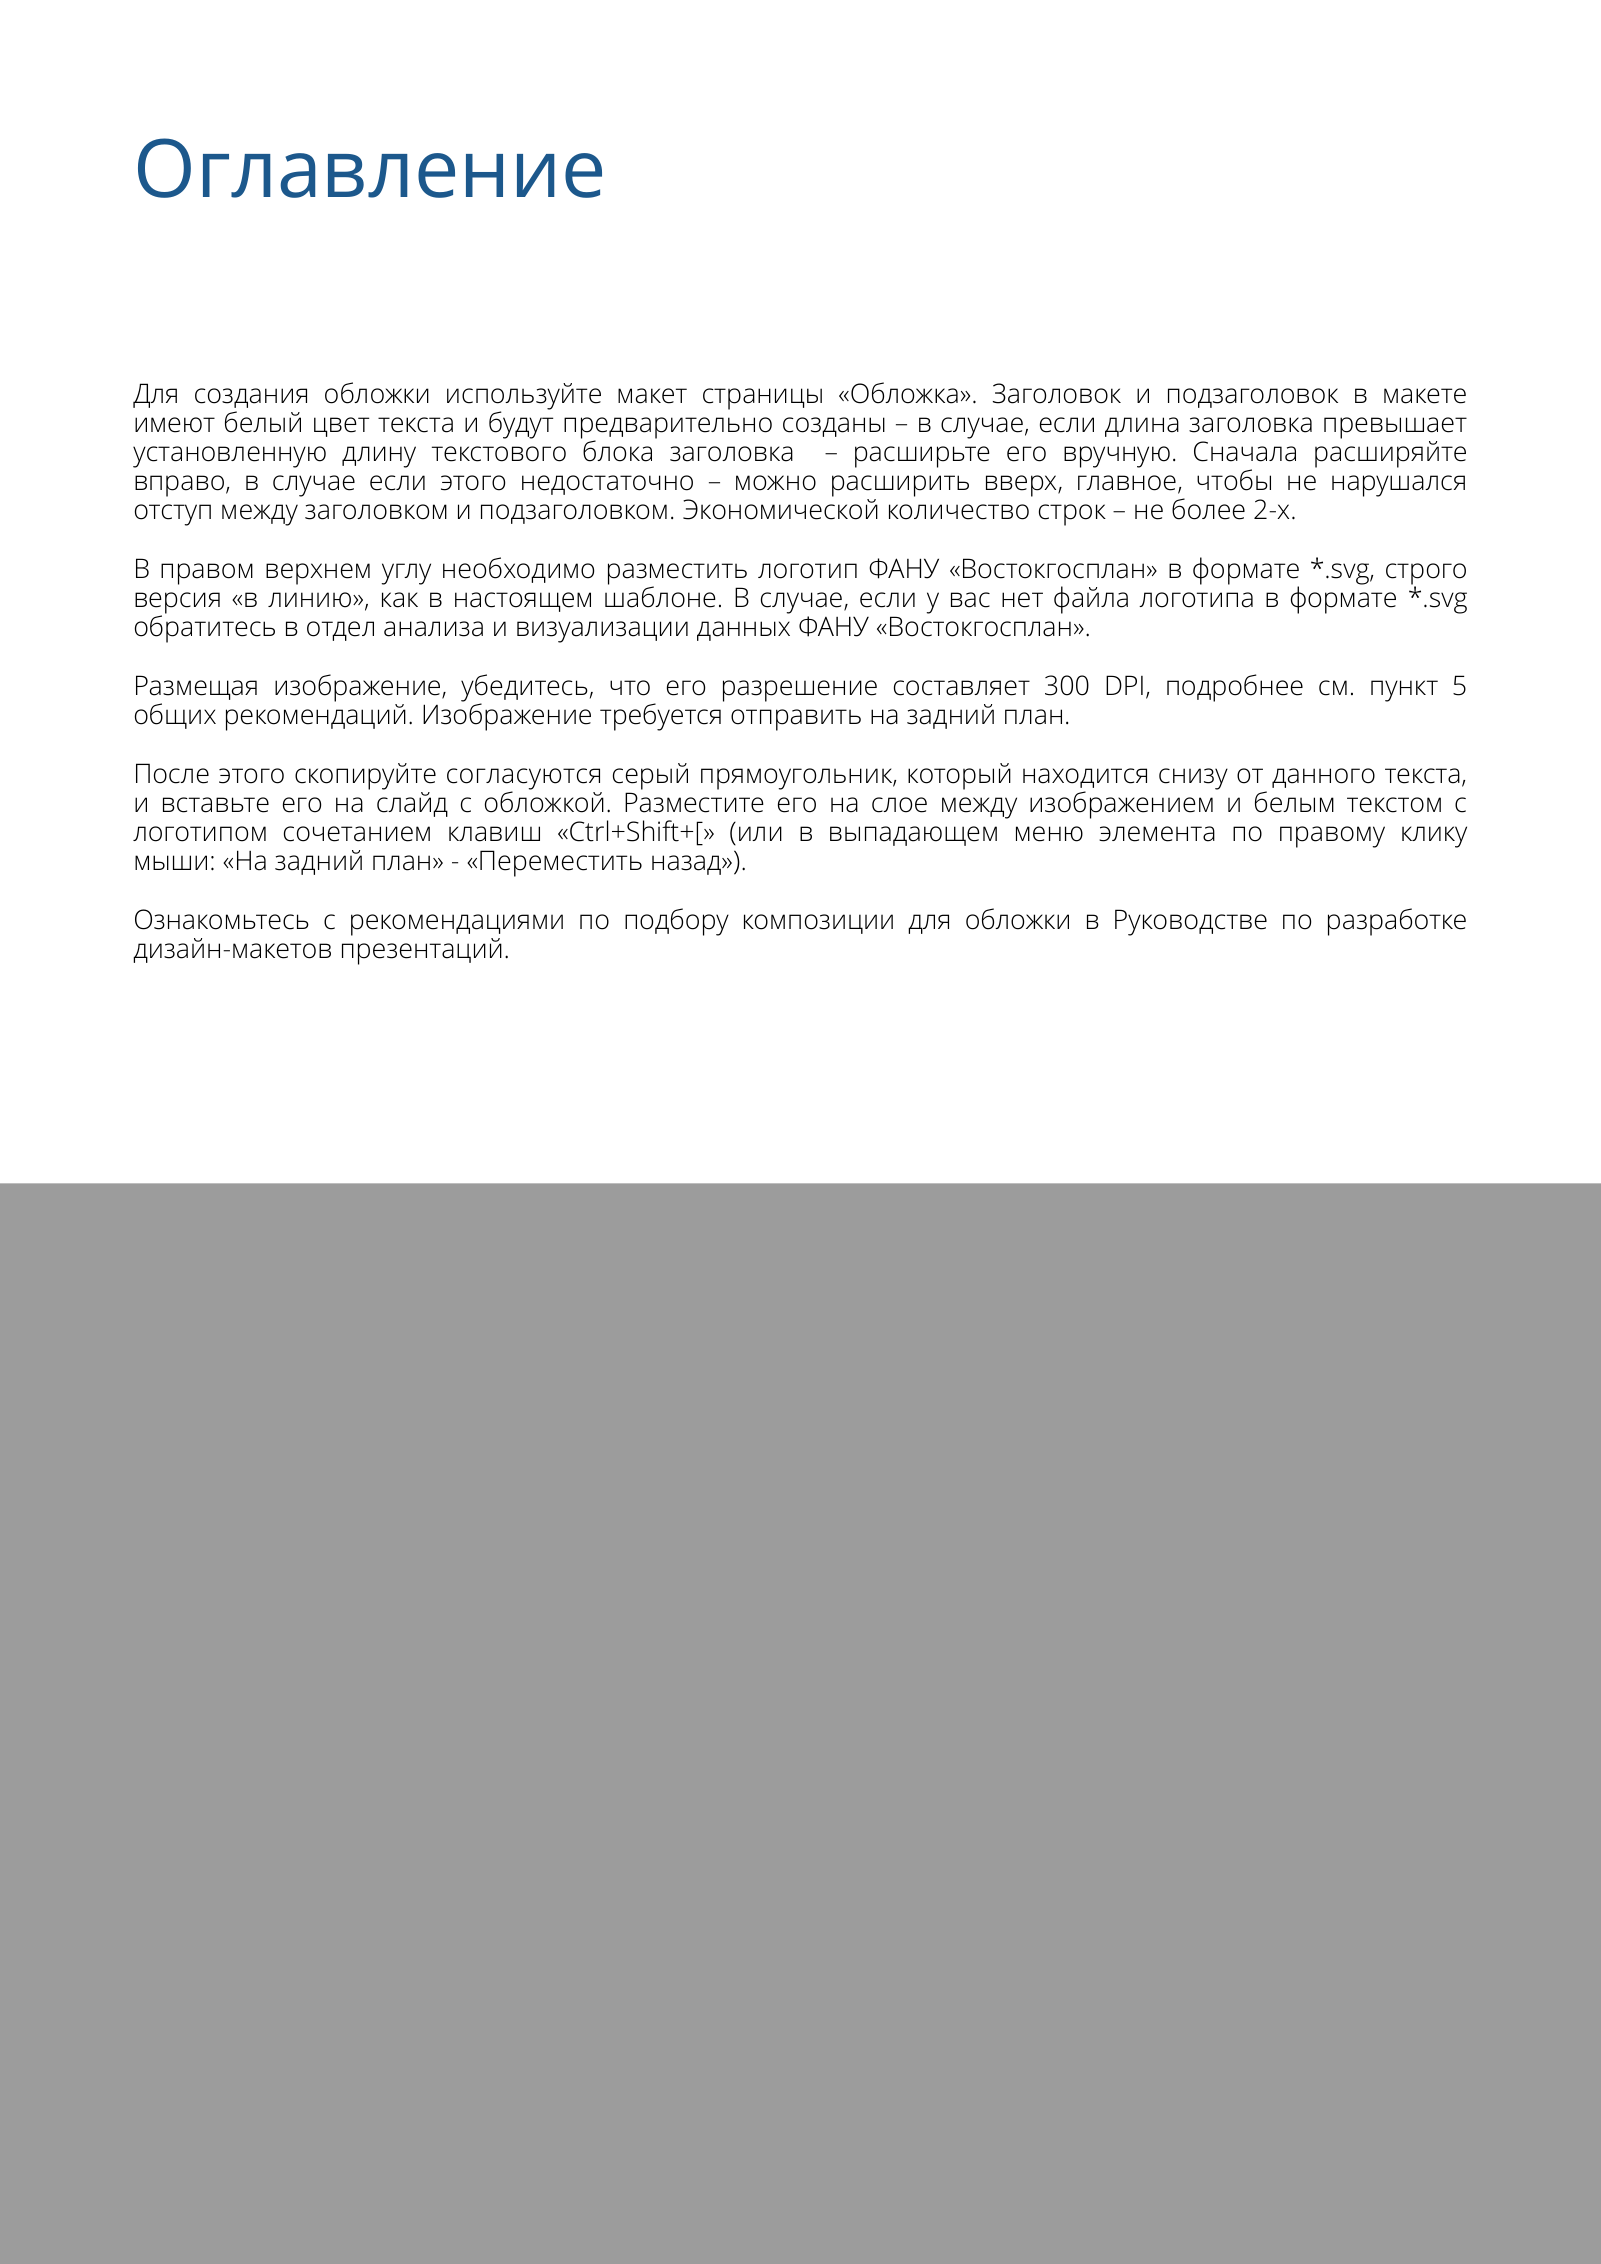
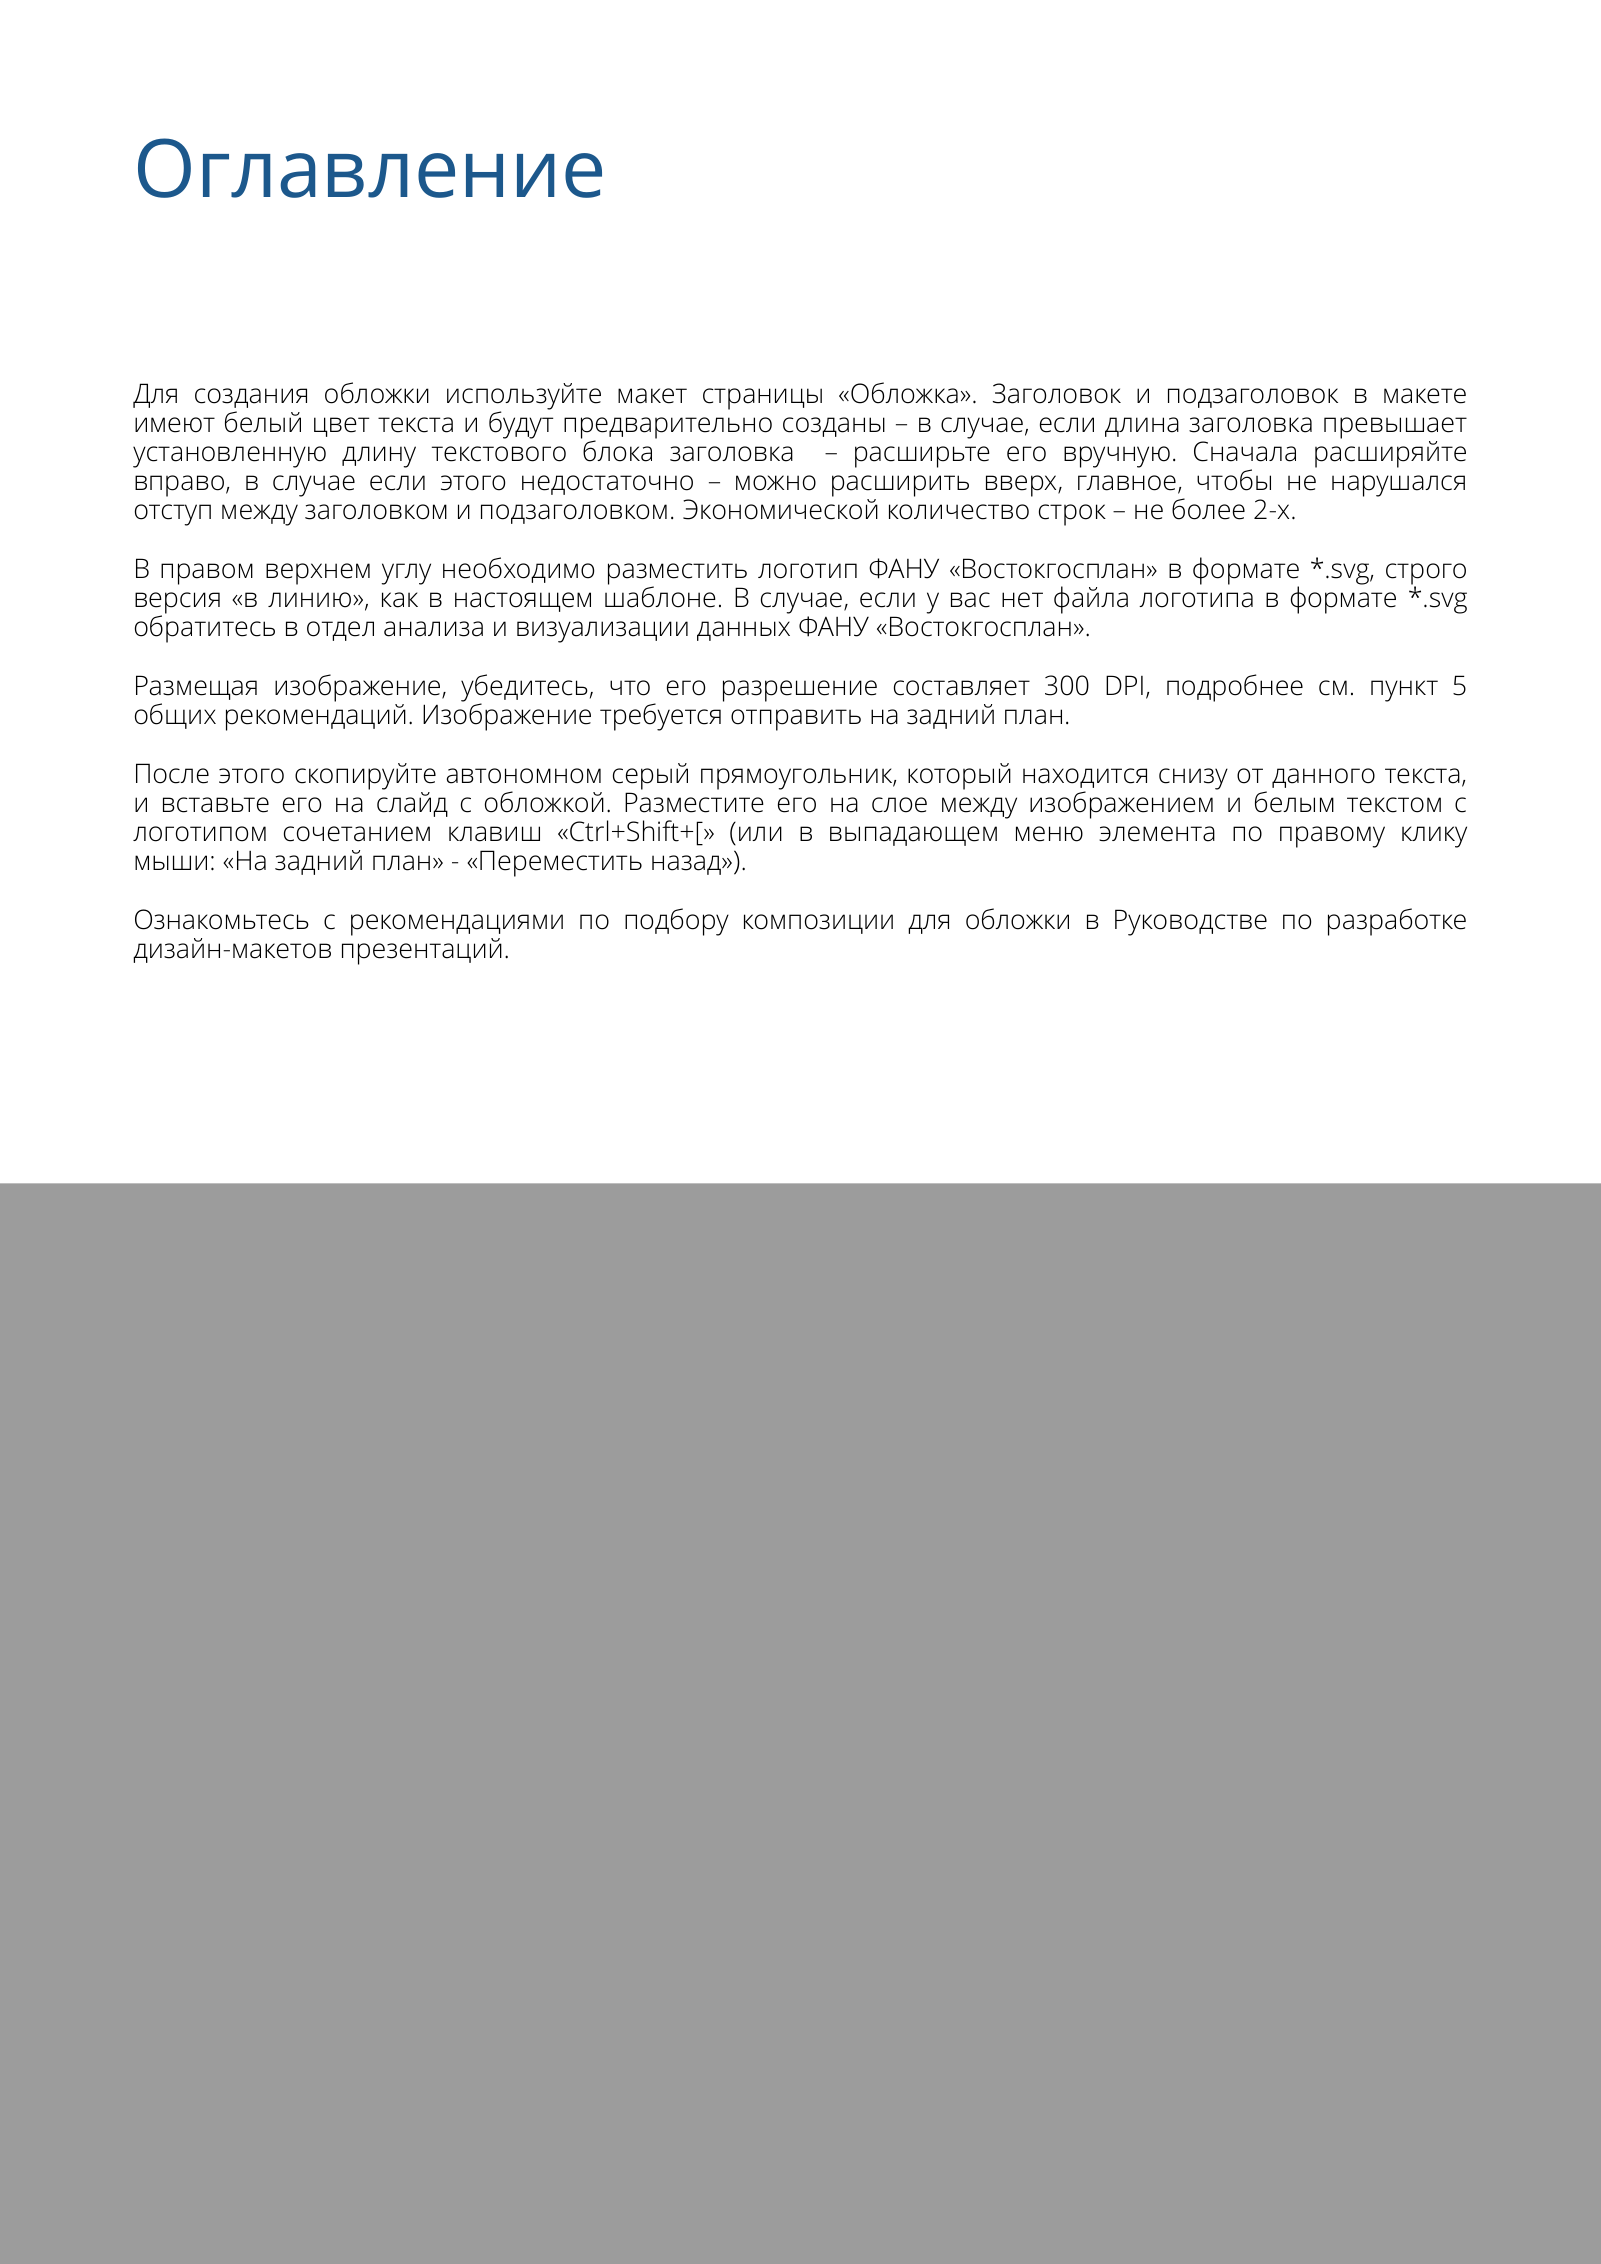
согласуются: согласуются -> автономном (524, 775)
